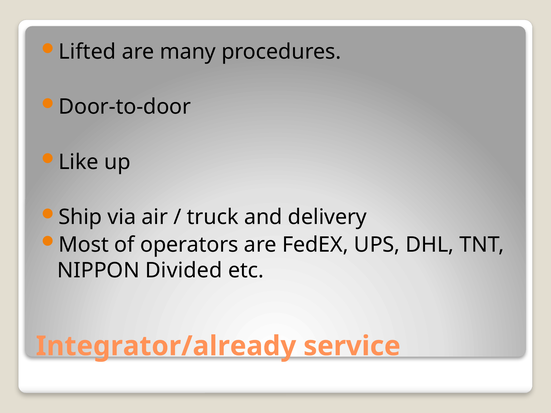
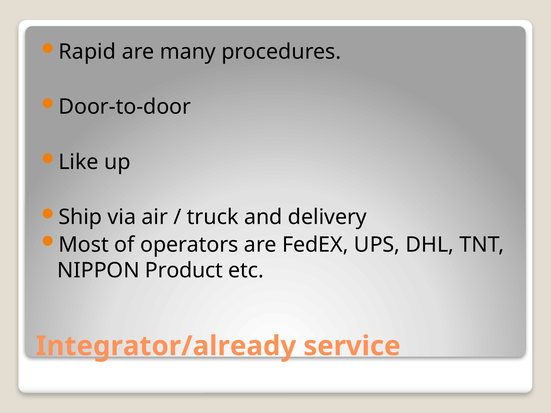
Lifted: Lifted -> Rapid (87, 52)
Divided: Divided -> Product (184, 270)
